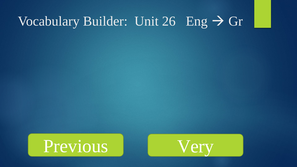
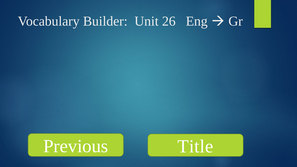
Very: Very -> Title (195, 147)
